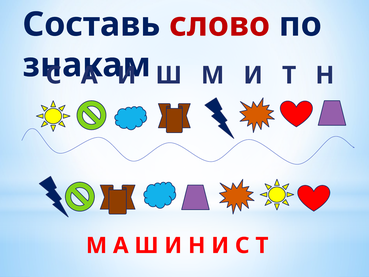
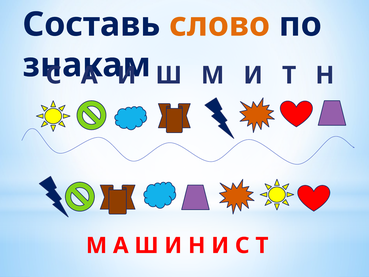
слово colour: red -> orange (220, 24)
